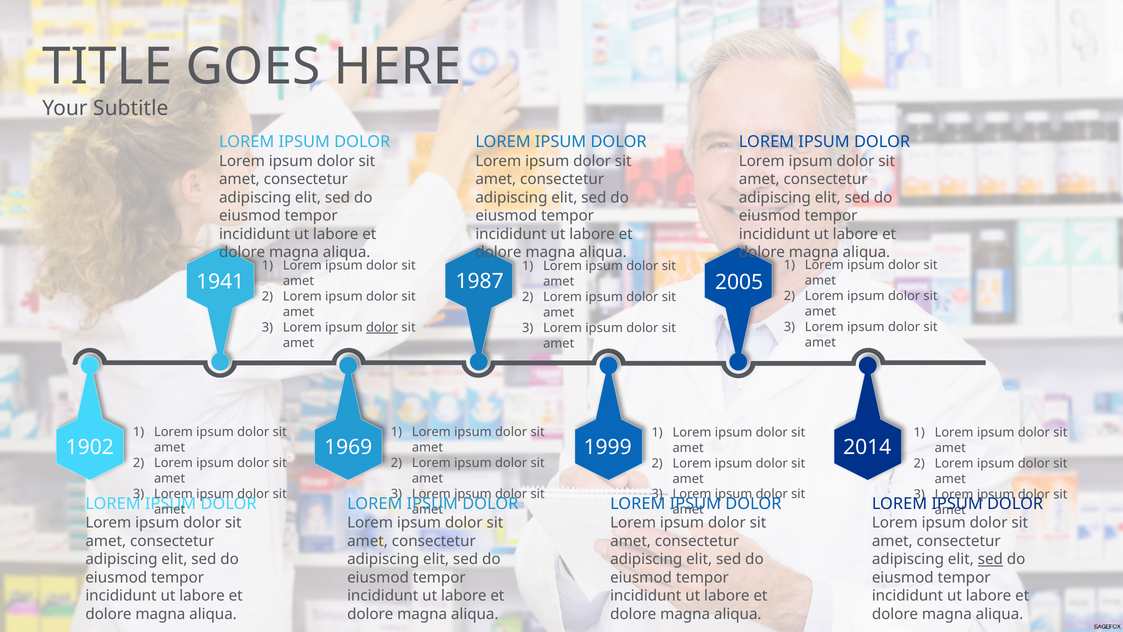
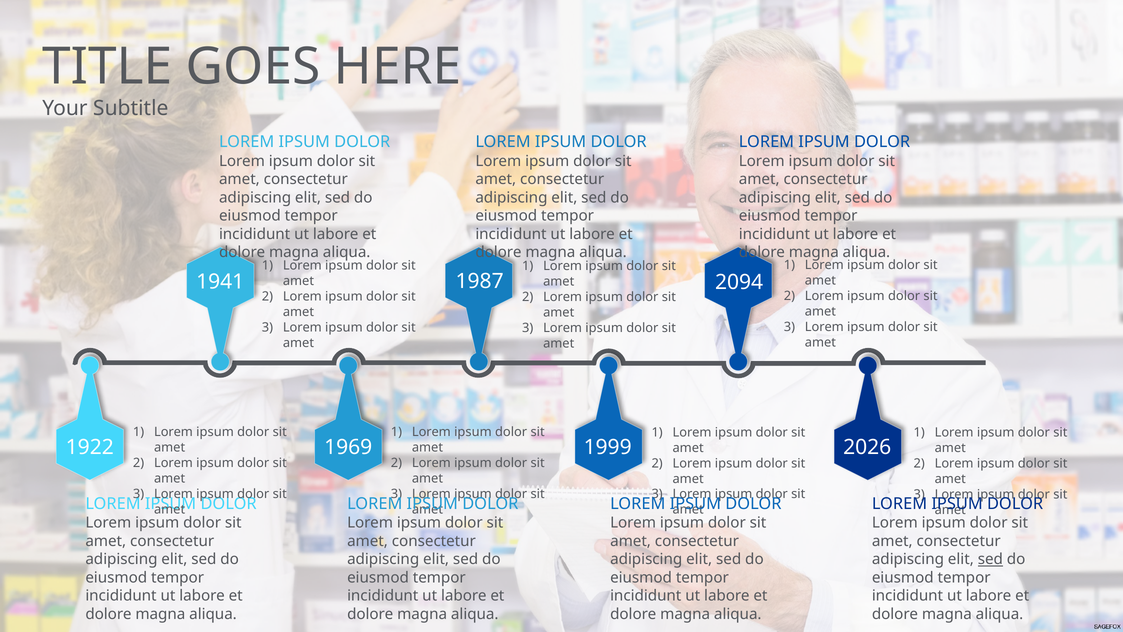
2005: 2005 -> 2094 (739, 282)
dolor underline: present -> none (382, 327)
1902: 1902 -> 1922 (90, 447)
2014: 2014 -> 2026 (867, 447)
